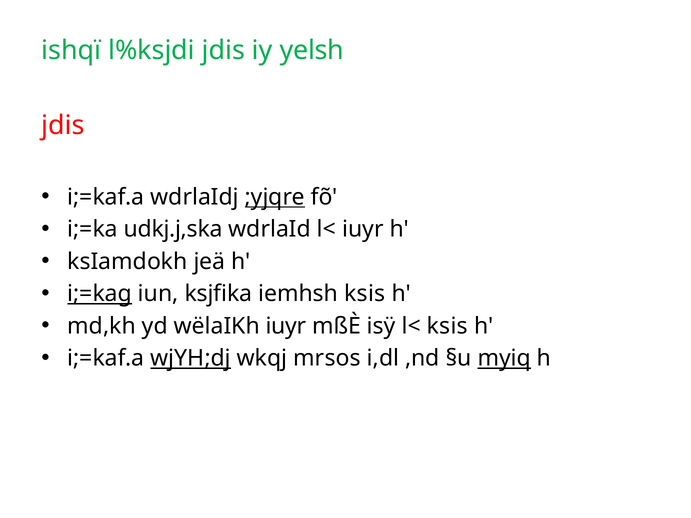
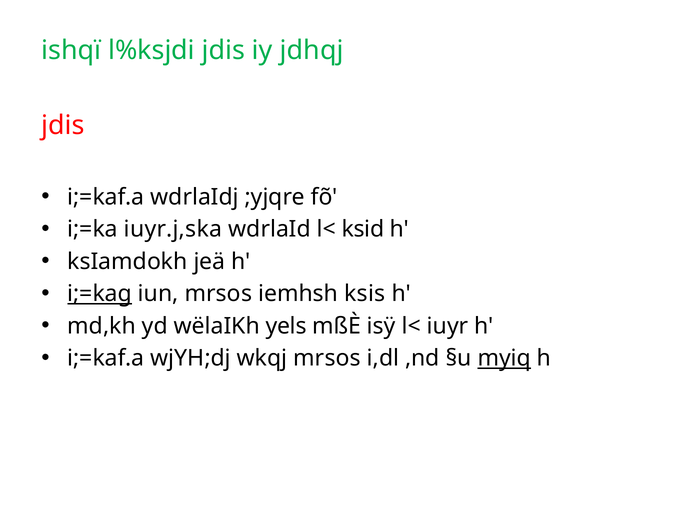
yelsh: yelsh -> jdhqj (312, 50)
;yjqre underline: present -> none (275, 197)
udkj.j,ska: udkj.j,ska -> iuyr.j,ska (173, 229)
l< iuyr: iuyr -> ksid (363, 229)
iun ksjfika: ksjfika -> mrsos (218, 294)
wëlaIKh iuyr: iuyr -> yels (286, 326)
l< ksis: ksis -> iuyr (448, 326)
wjYH;dj underline: present -> none (191, 358)
